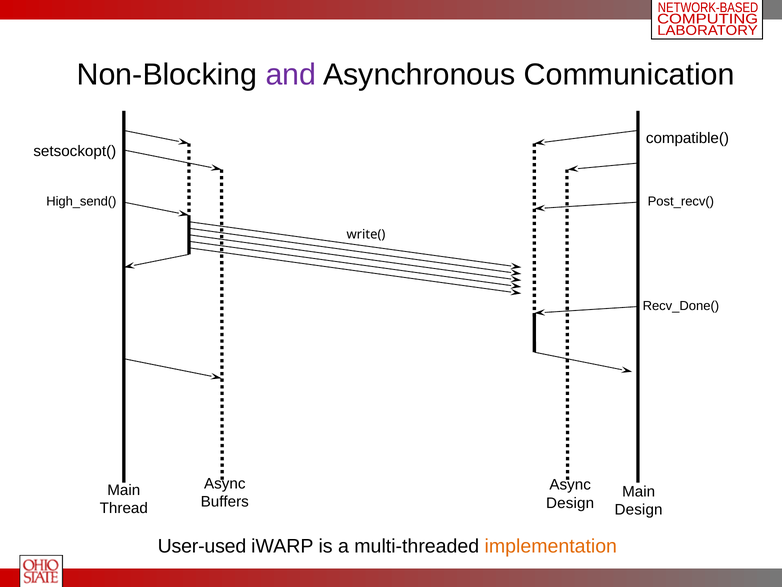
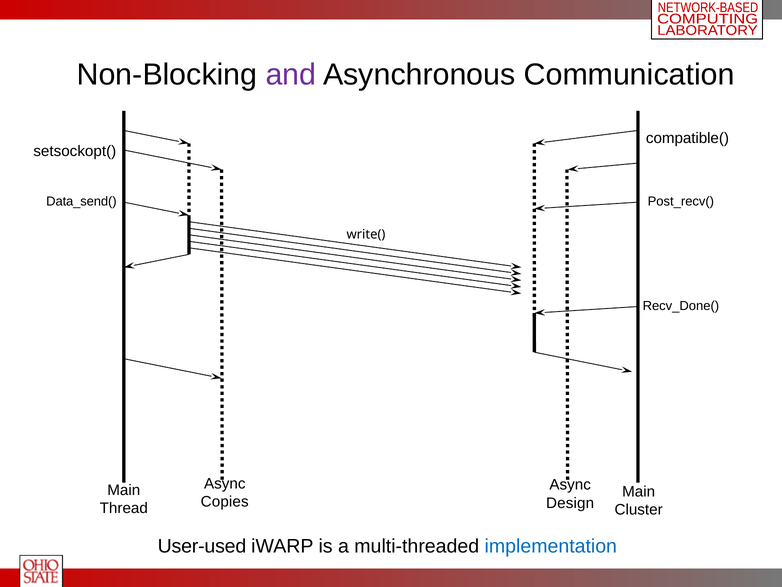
High_send(: High_send( -> Data_send( (81, 202)
Buffers: Buffers -> Copies (225, 501)
Design: Design -> Cluster (639, 509)
implementation colour: orange -> blue (551, 546)
